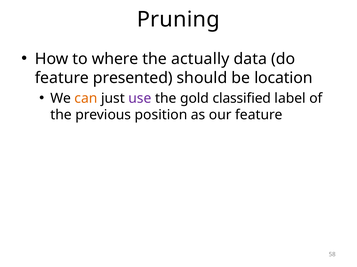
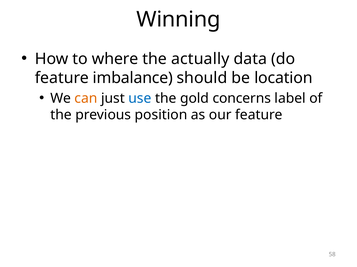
Pruning: Pruning -> Winning (179, 20)
presented: presented -> imbalance (133, 78)
use colour: purple -> blue (140, 99)
classified: classified -> concerns (242, 99)
